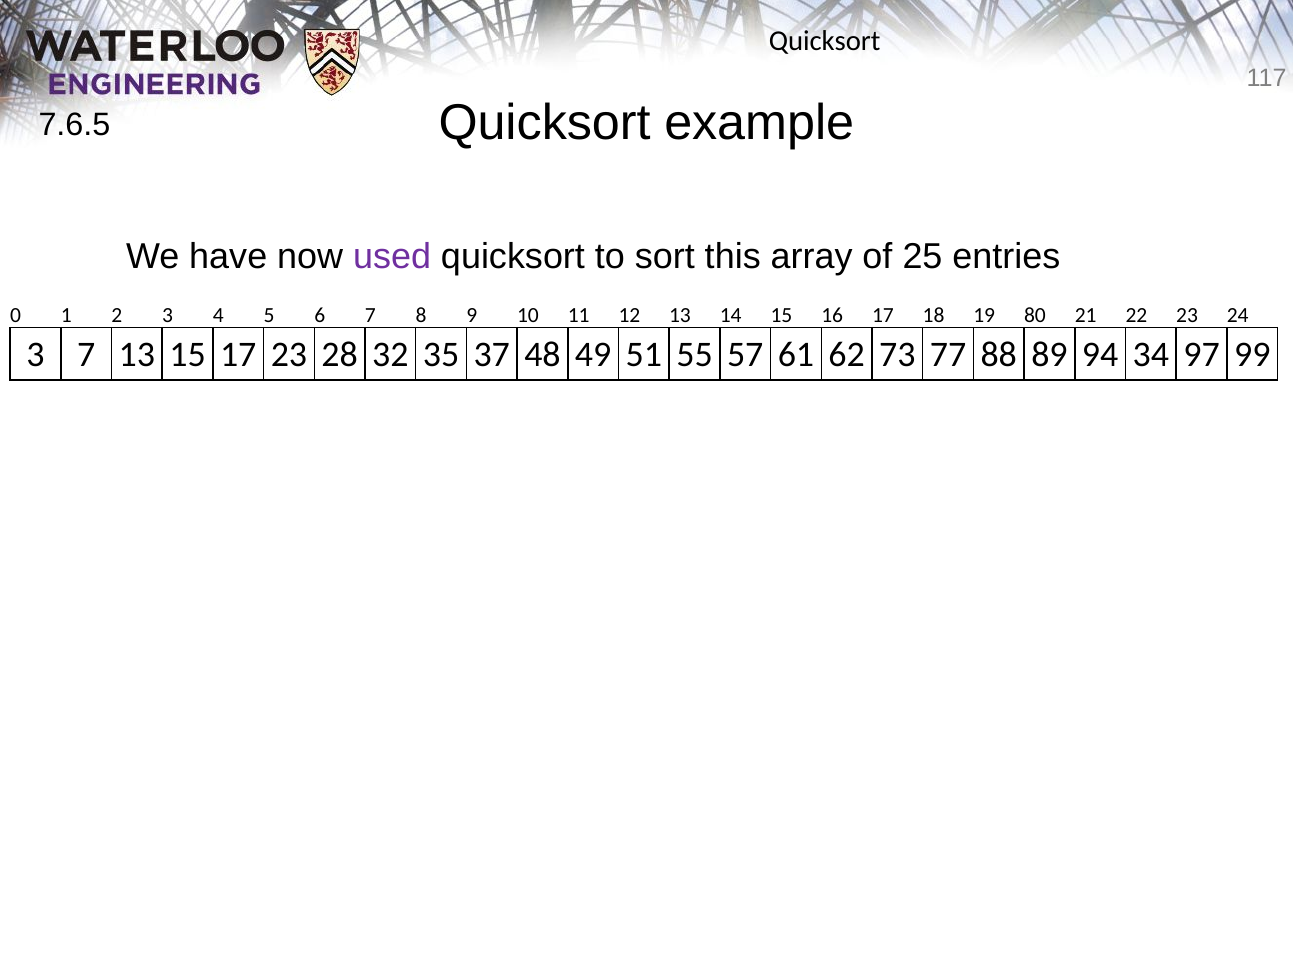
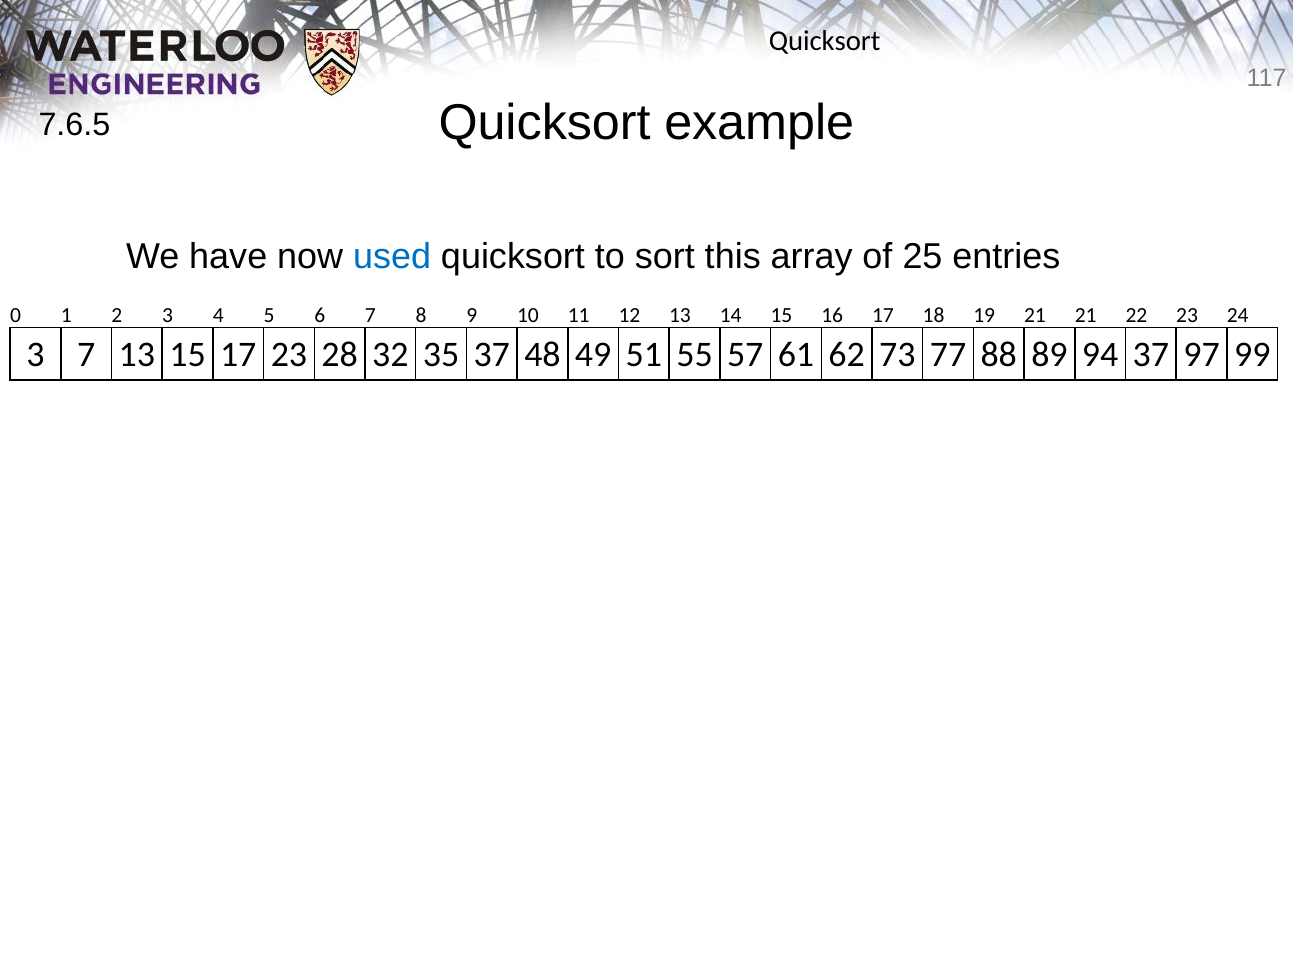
used colour: purple -> blue (392, 257)
19 80: 80 -> 21 (1035, 315)
94 34: 34 -> 37 (1151, 354)
